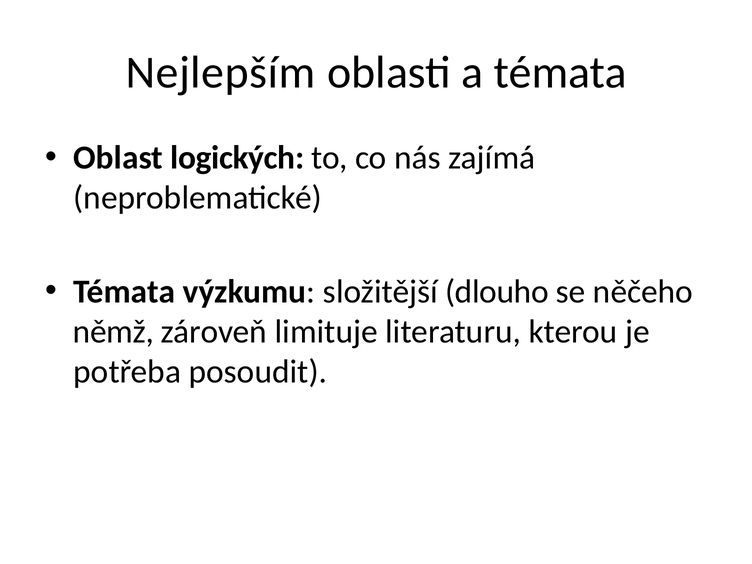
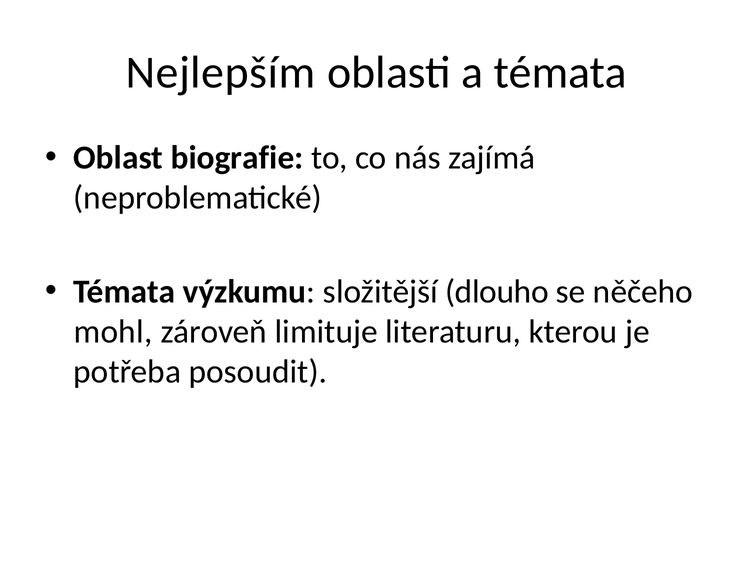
logických: logických -> biografie (237, 158)
němž: němž -> mohl (113, 332)
